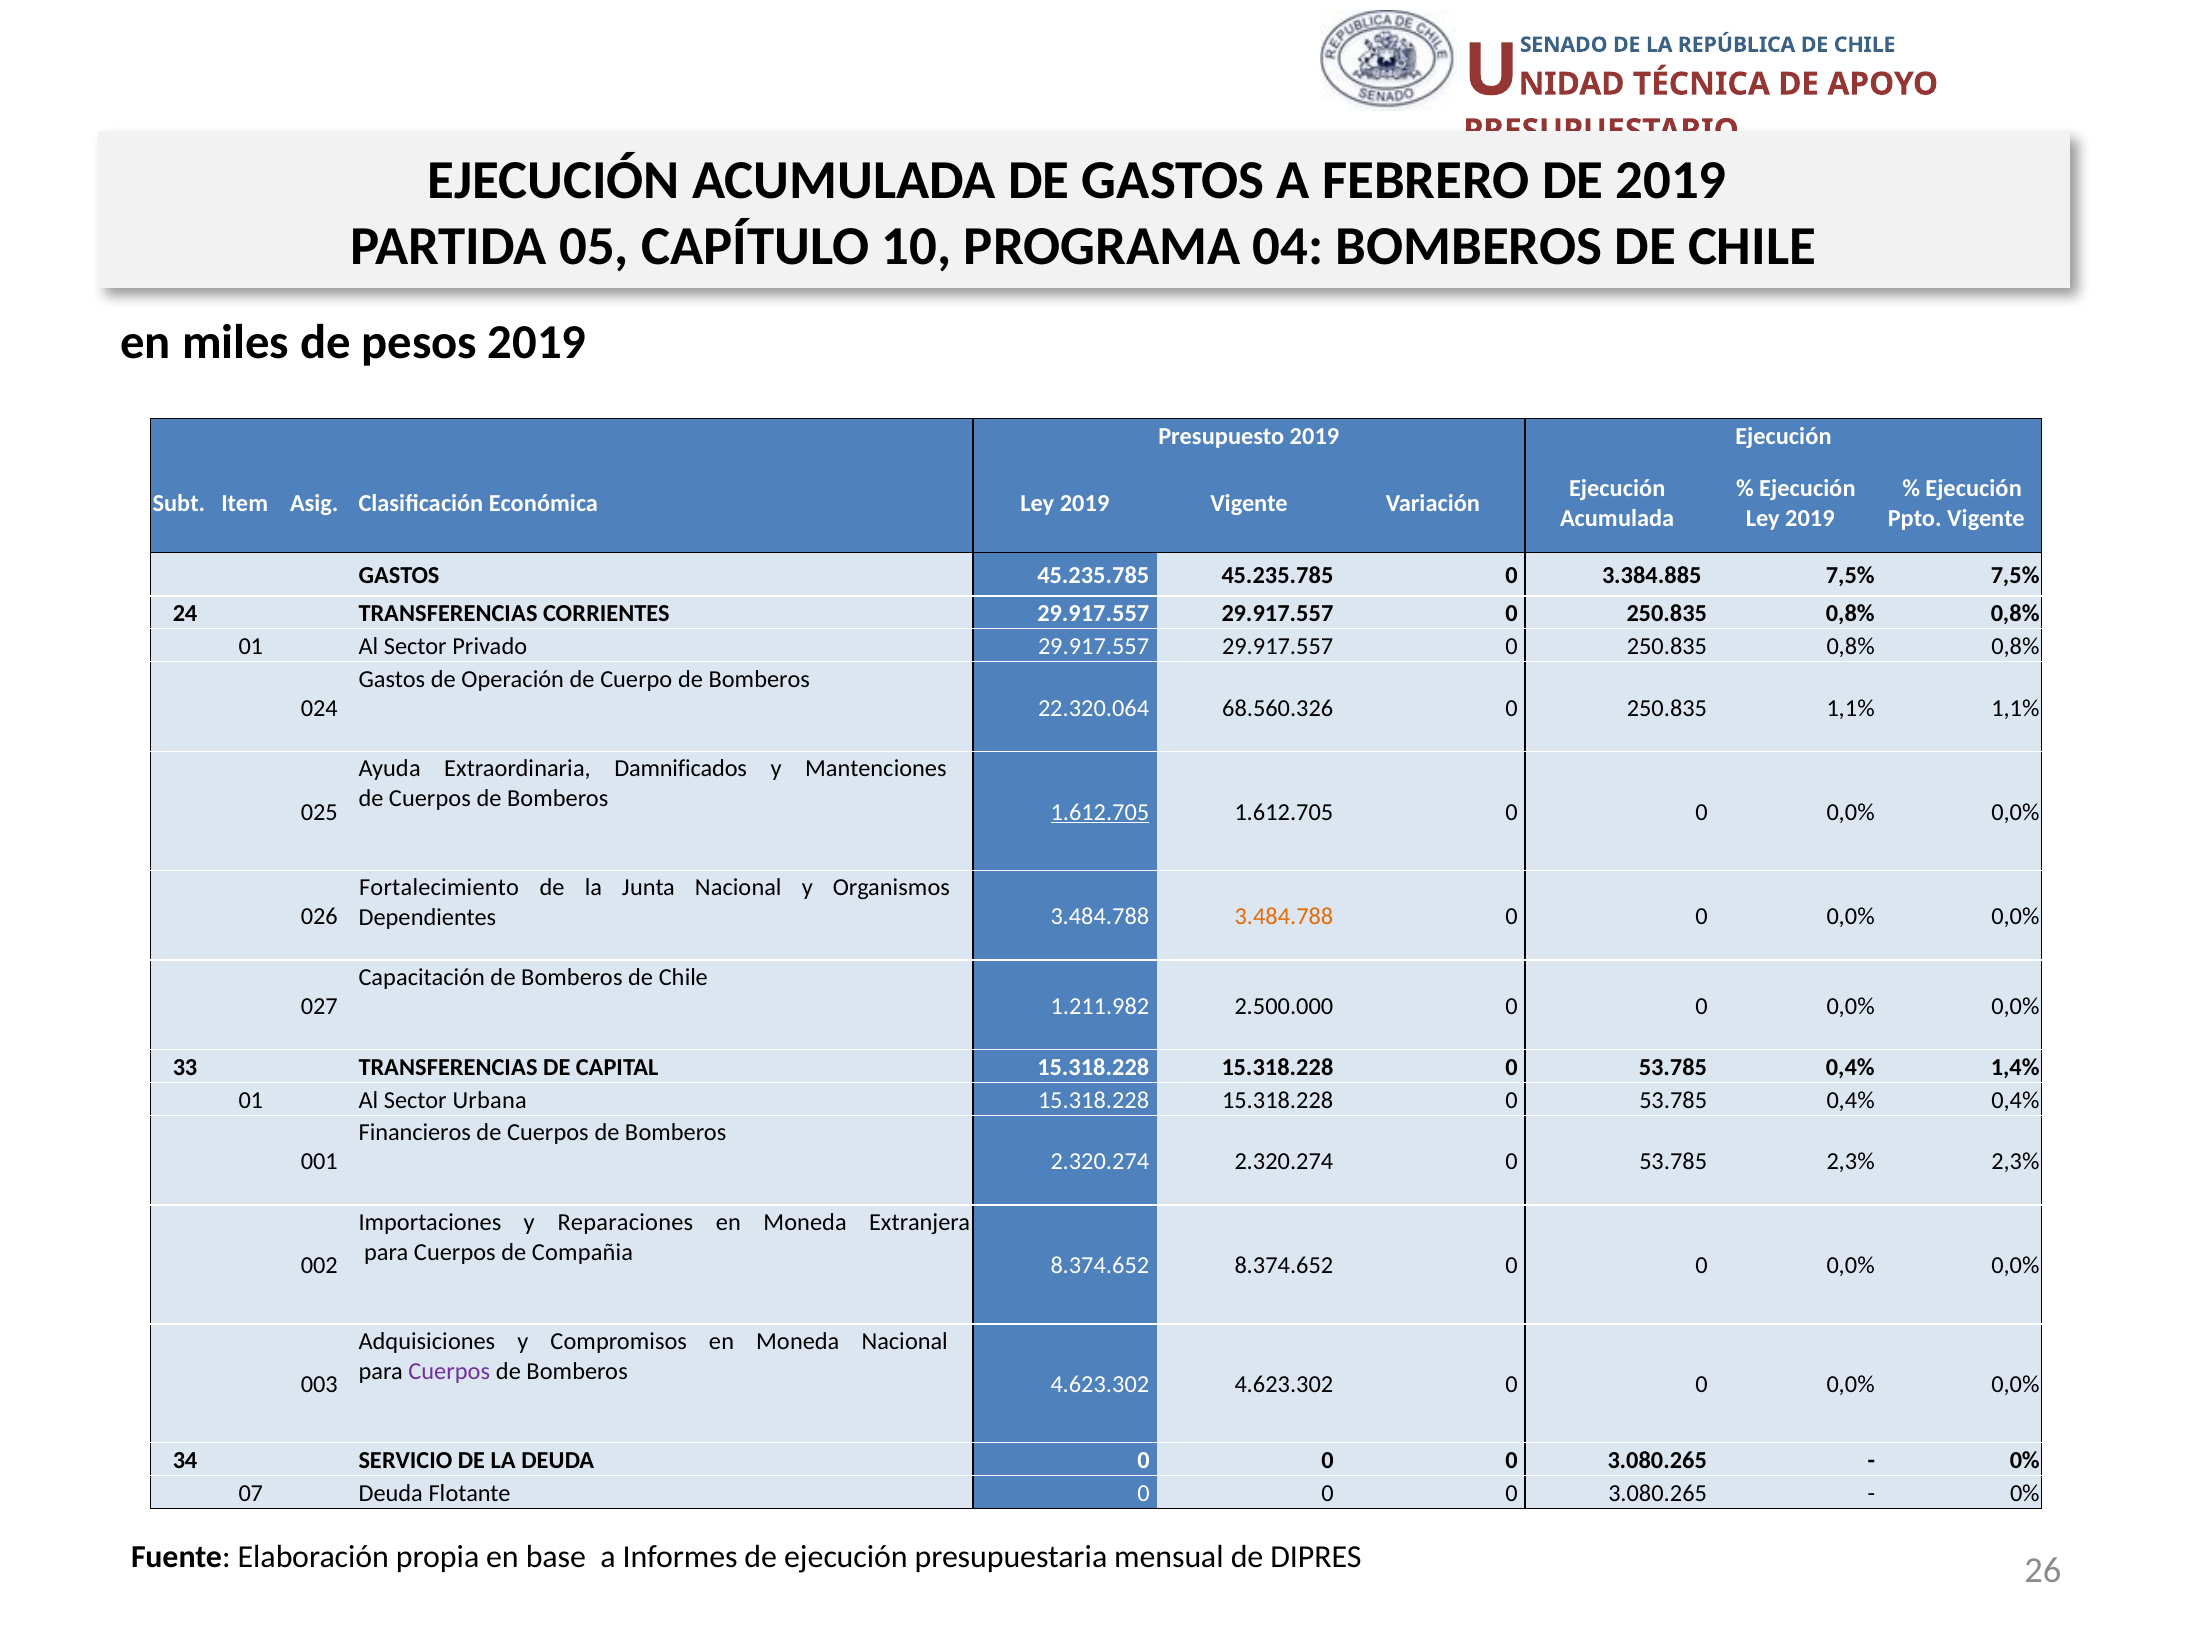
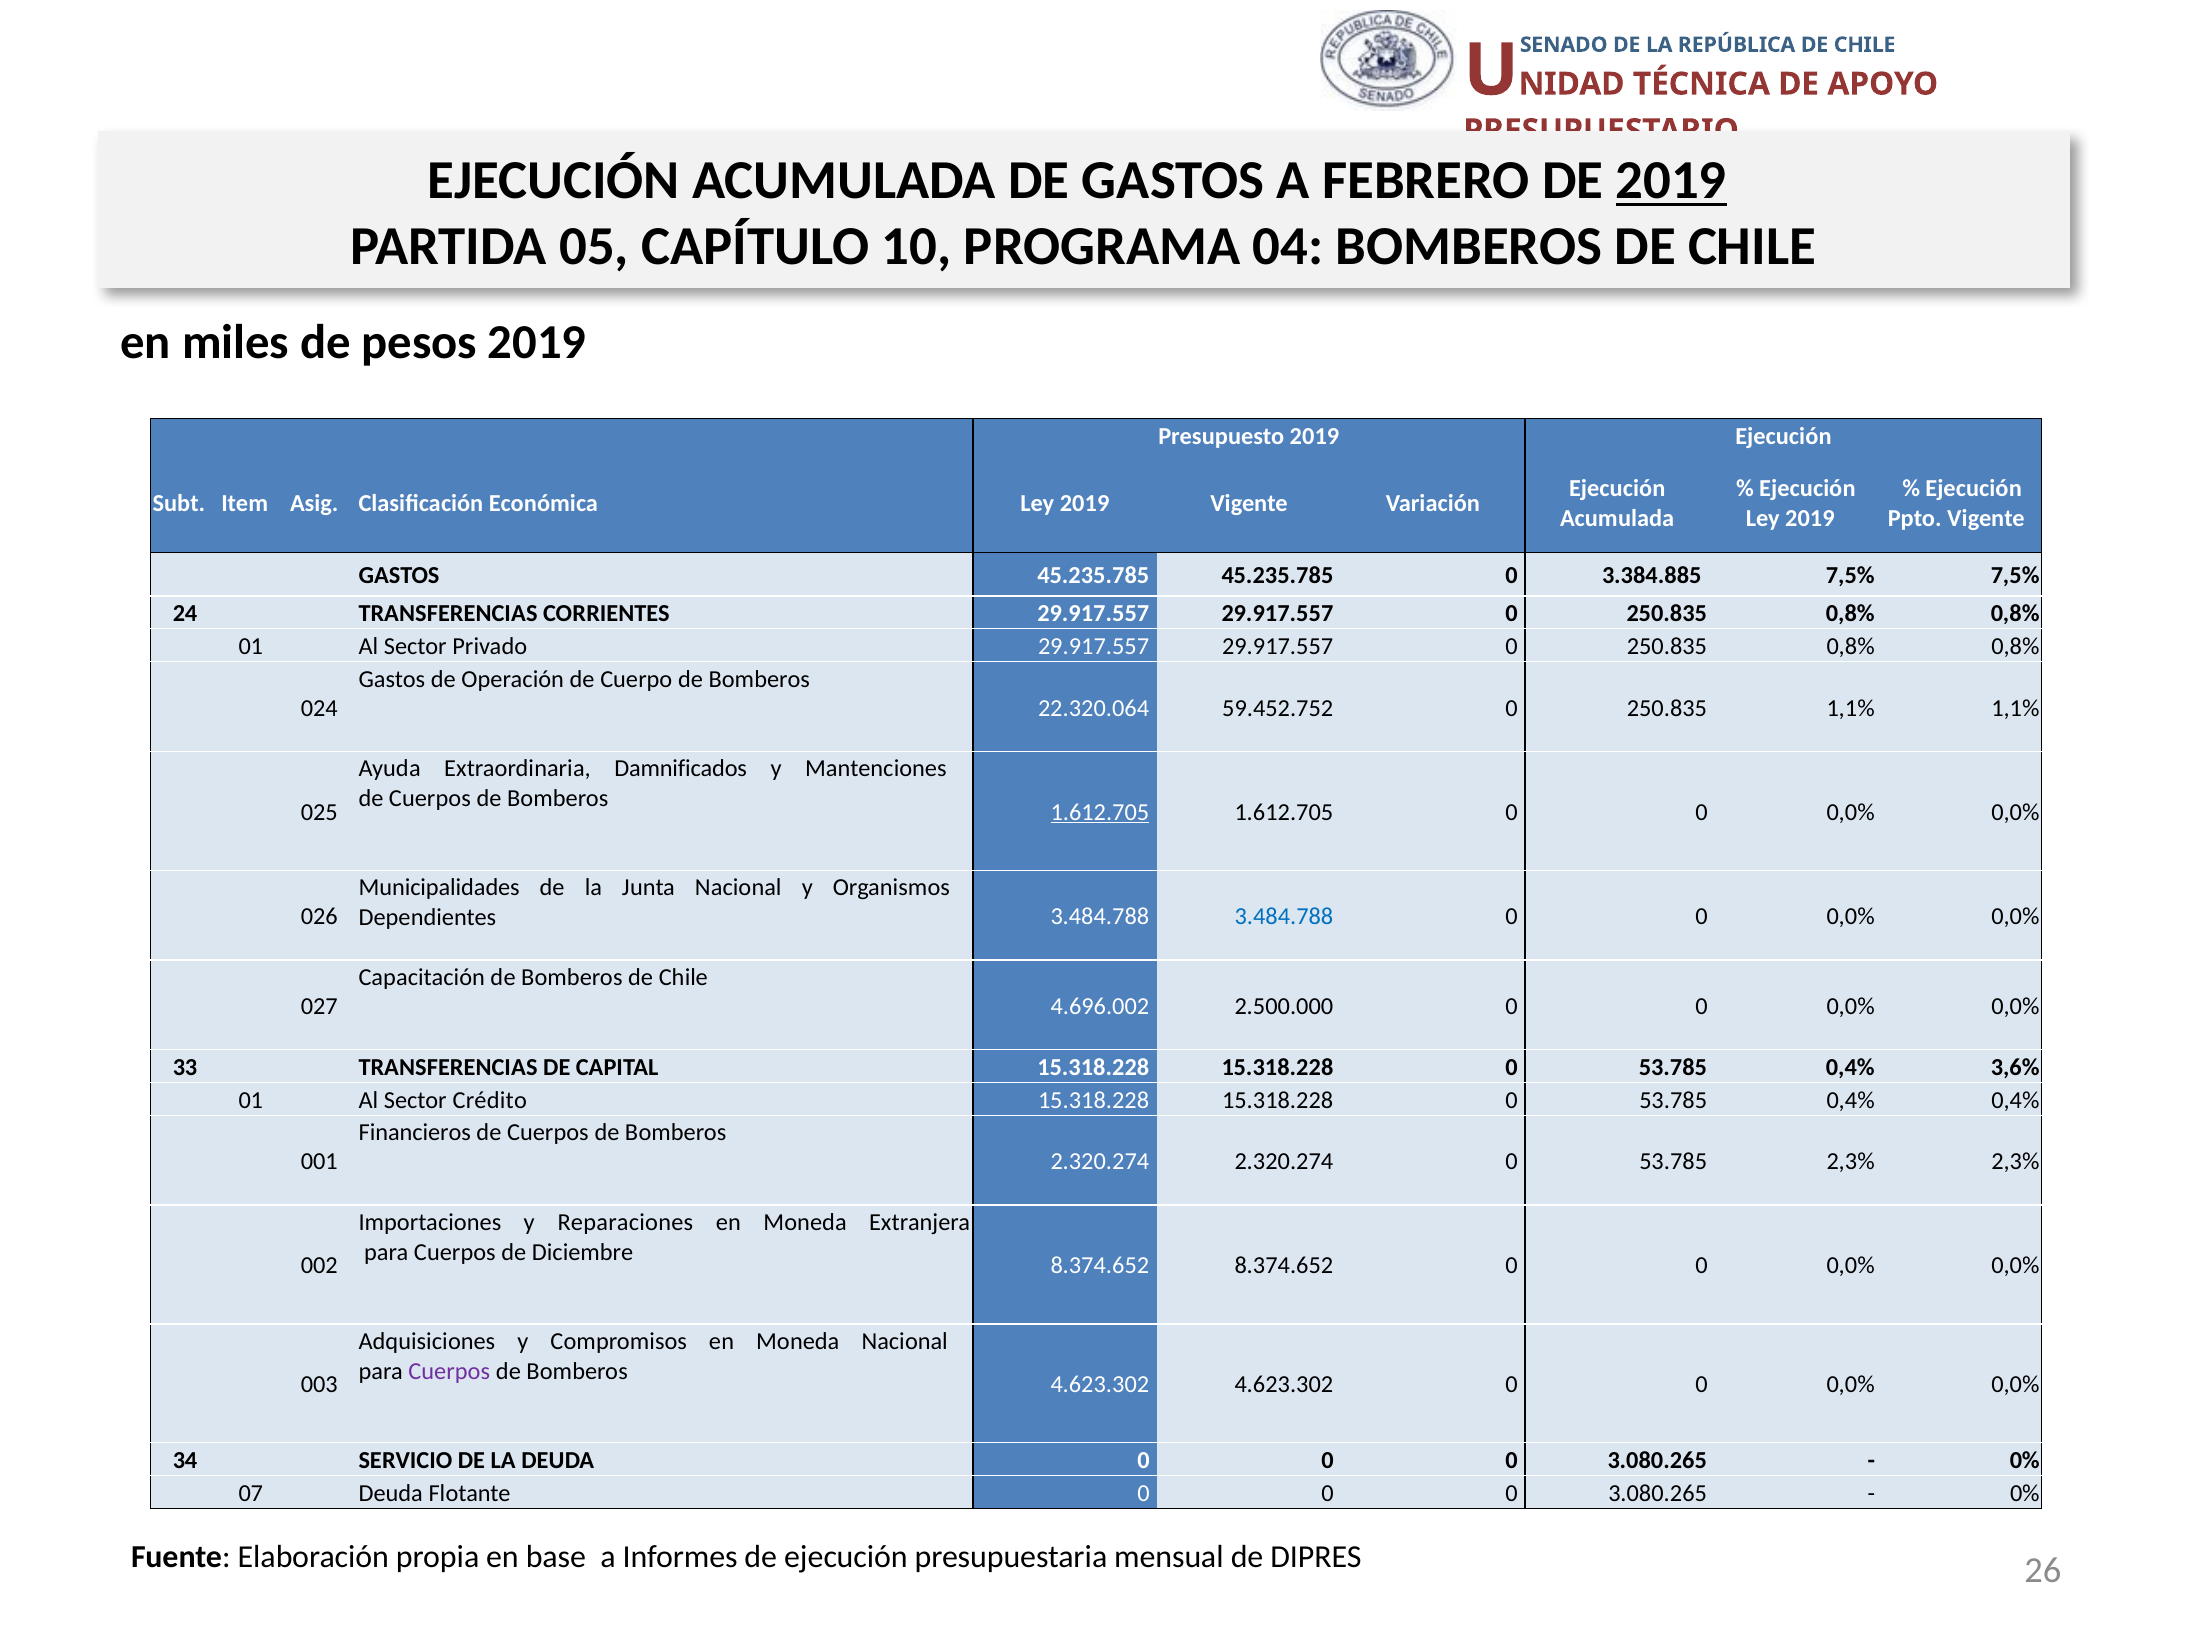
2019 underline: none -> present (1671, 181)
68.560.326: 68.560.326 -> 59.452.752 (1278, 708)
Fortalecimiento: Fortalecimiento -> Municipalidades (439, 887)
3.484.788 colour: orange -> blue (1284, 916)
1.211.982: 1.211.982 -> 4.696.002 (1100, 1006)
1,4%: 1,4% -> 3,6% (2015, 1067)
Urbana: Urbana -> Crédito (490, 1100)
Compañia: Compañia -> Diciembre (583, 1252)
